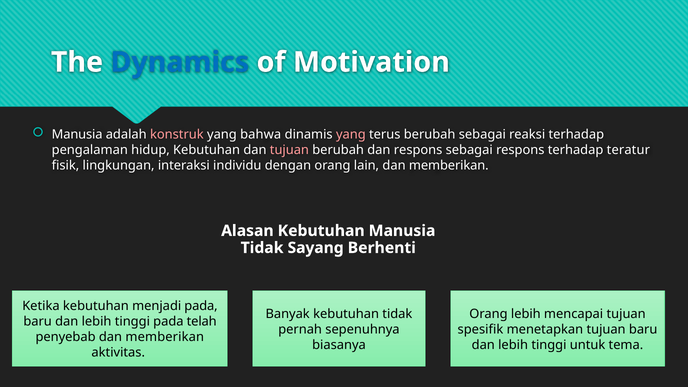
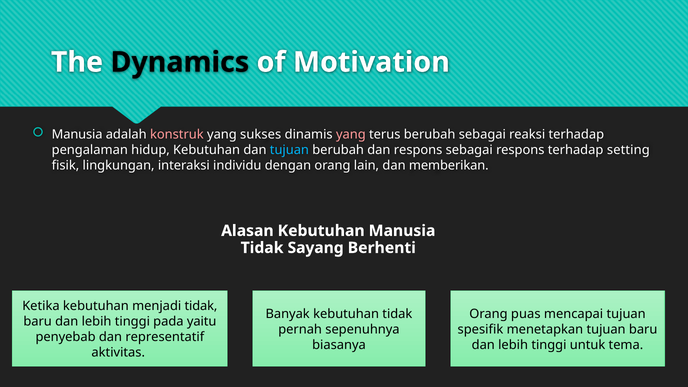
Dynamics colour: blue -> black (180, 62)
bahwa: bahwa -> sukses (261, 134)
tujuan colour: pink -> light blue (289, 150)
teratur: teratur -> setting (628, 150)
menjadi pada: pada -> tidak (201, 306)
Orang lebih: lebih -> puas (526, 314)
telah: telah -> yaitu (202, 322)
penyebab dan memberikan: memberikan -> representatif (165, 337)
